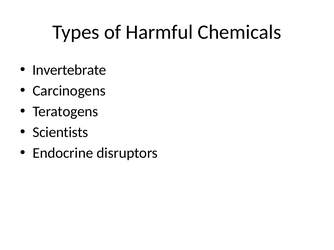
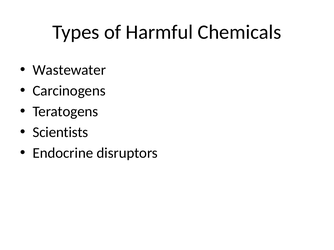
Invertebrate: Invertebrate -> Wastewater (69, 70)
